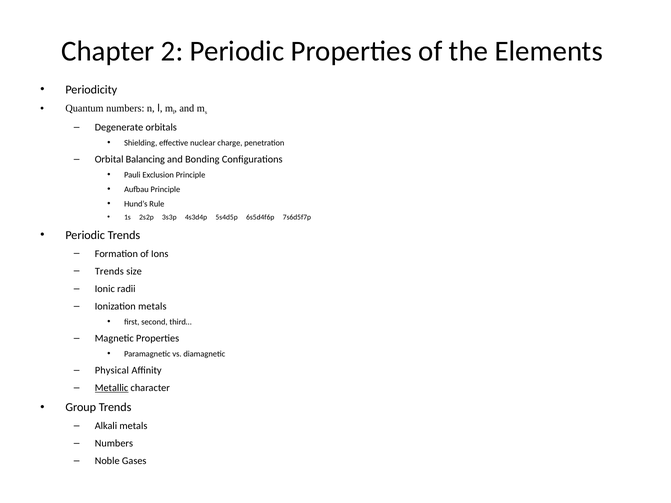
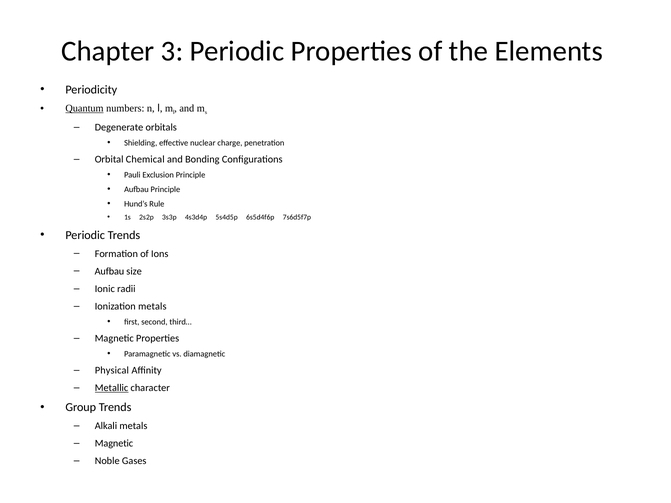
2: 2 -> 3 (172, 51)
Quantum underline: none -> present (84, 108)
Balancing: Balancing -> Chemical (145, 159)
Trends: Trends -> Aufbau (109, 271)
Numbers: Numbers -> Magnetic (114, 444)
